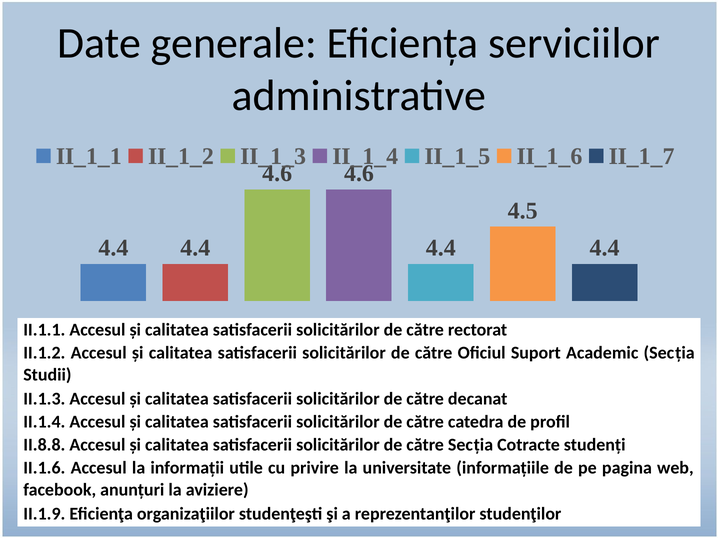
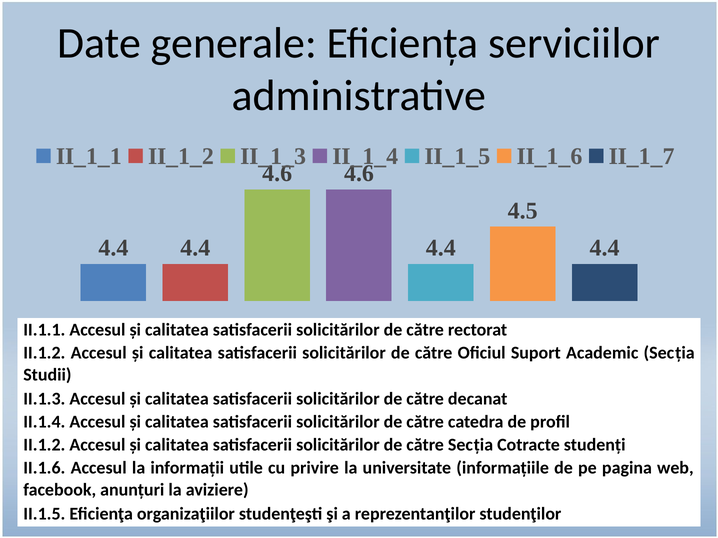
II.8.8: II.8.8 -> II.1.2 (44, 445)
II.1.9: II.1.9 -> II.1.5 (44, 514)
